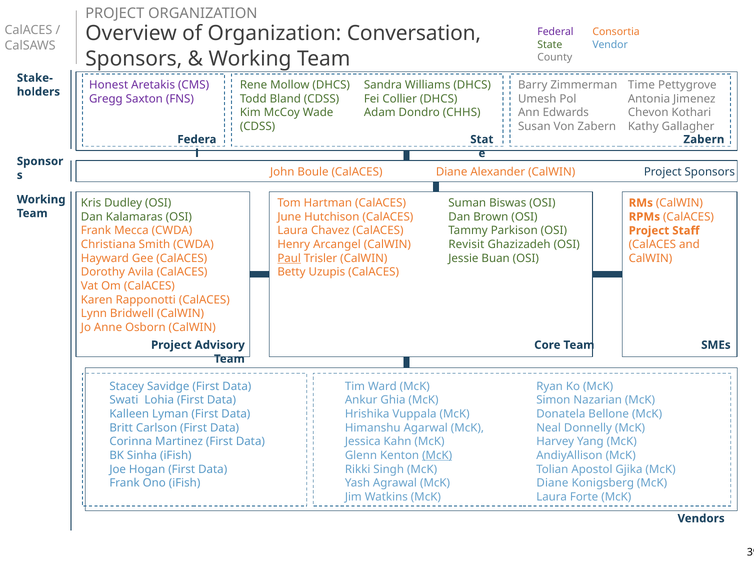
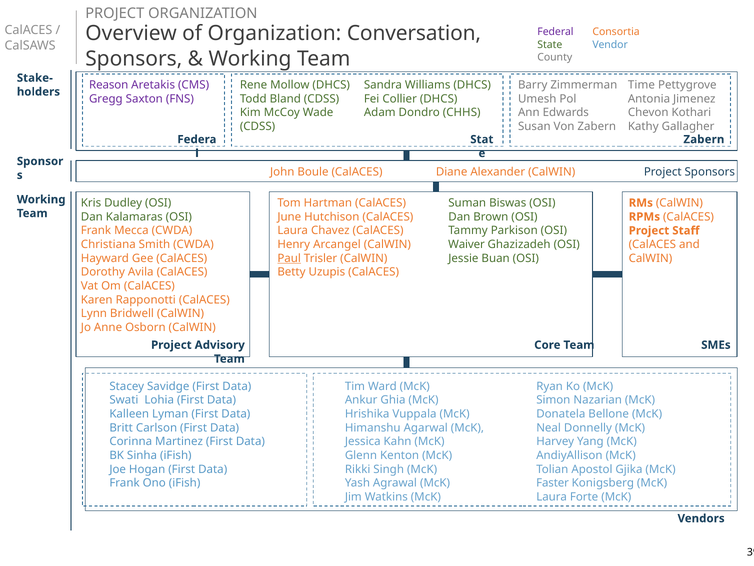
Honest: Honest -> Reason (109, 85)
Revisit: Revisit -> Waiver (466, 244)
McK underline: present -> none (437, 455)
Diane: Diane -> Faster (553, 483)
